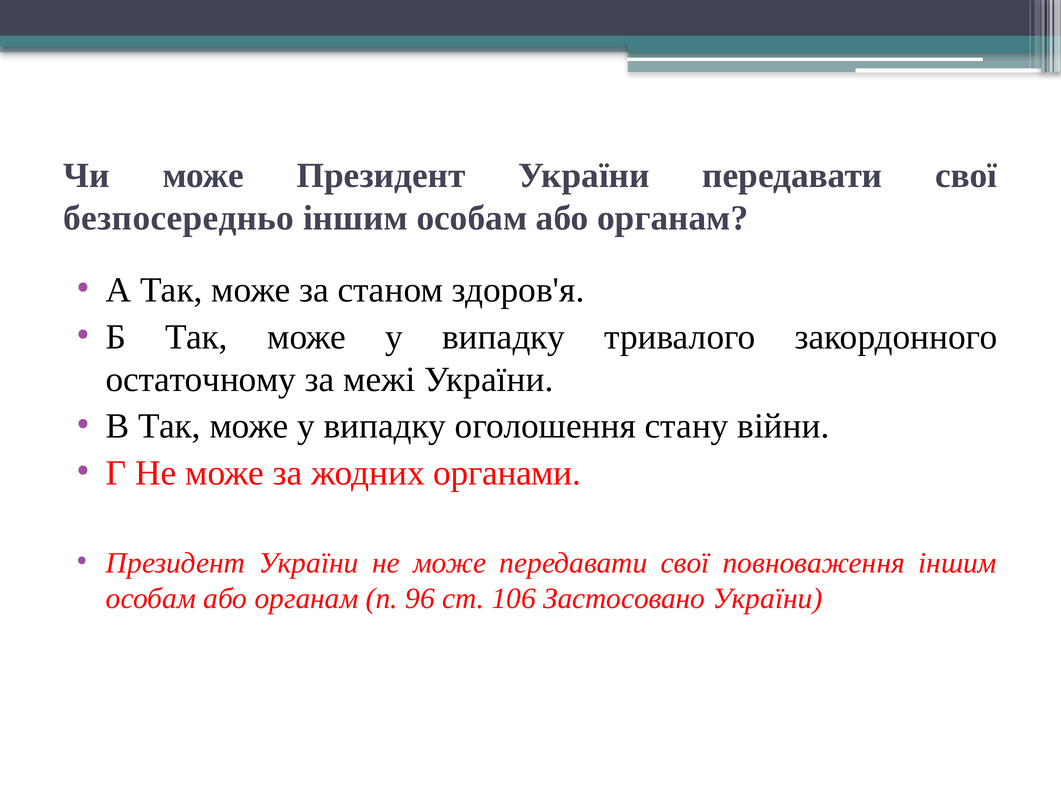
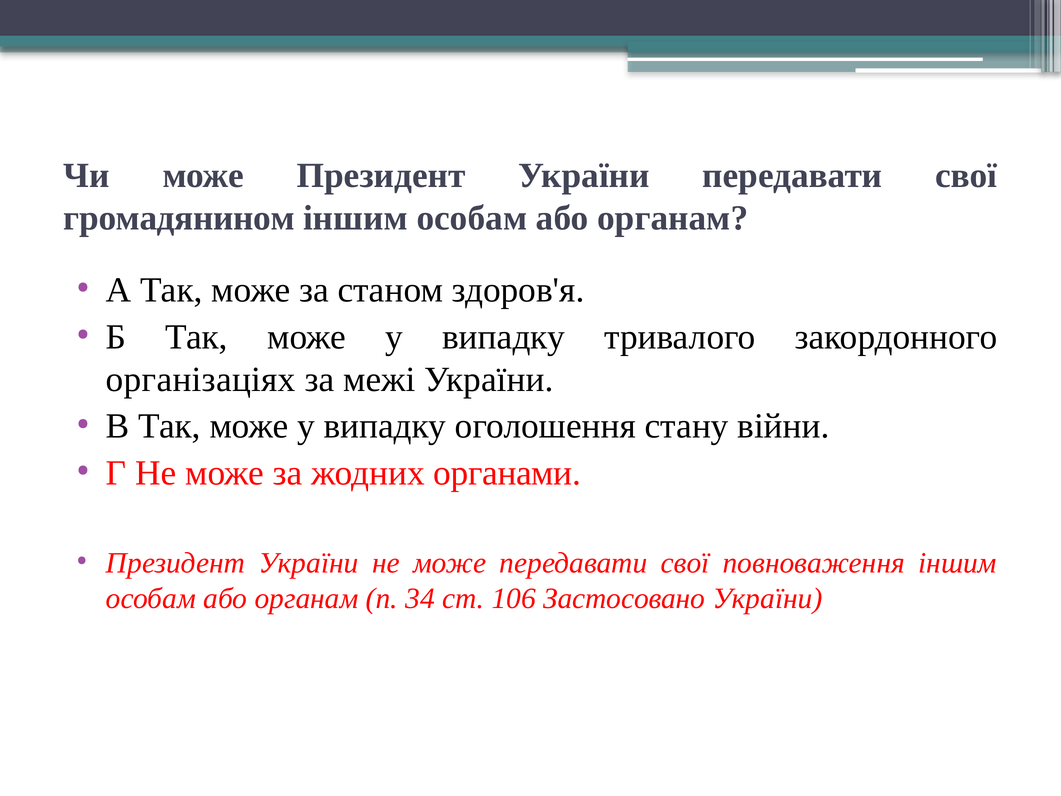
безпосередньо: безпосередньо -> громадянином (179, 218)
остаточному: остаточному -> організаціях (201, 379)
96: 96 -> 34 (420, 598)
